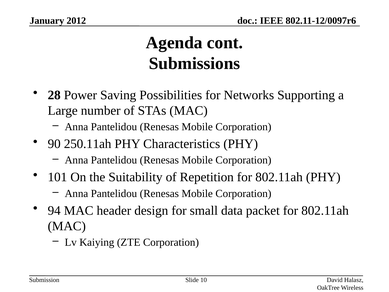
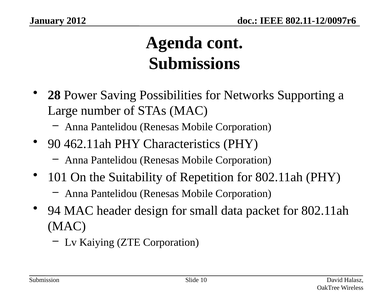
250.11ah: 250.11ah -> 462.11ah (88, 144)
